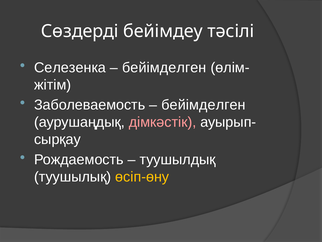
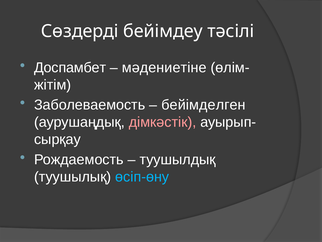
Селезенка: Селезенка -> Доспамбет (70, 68)
бейімделген: бейімделген -> мәдениетіне (164, 68)
өсіп-өну colour: yellow -> light blue (142, 176)
